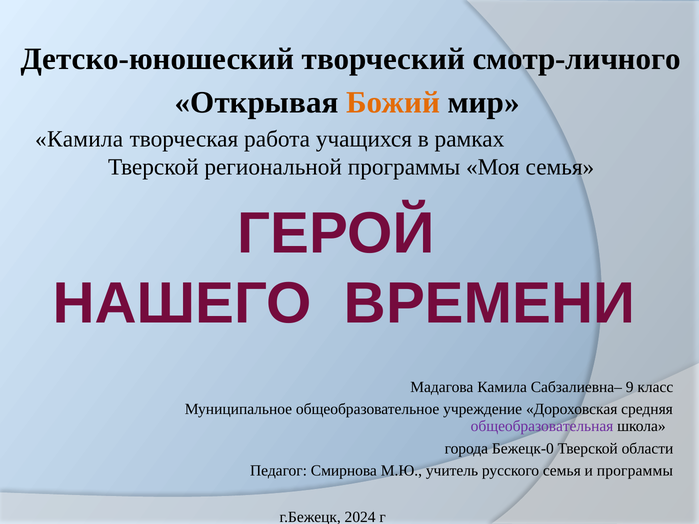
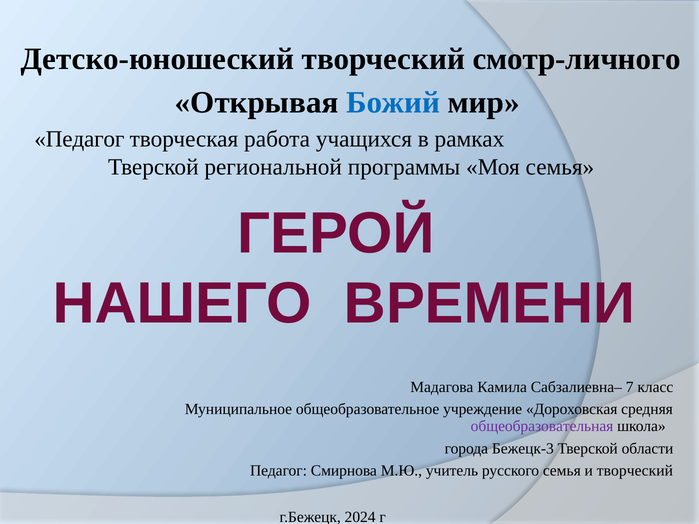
Божий colour: orange -> blue (393, 103)
Камила: Камила -> Педагог (79, 139)
9: 9 -> 7 (630, 387)
Бежецк-0: Бежецк-0 -> Бежецк-3 (523, 449)
и программы: программы -> творческий (635, 471)
